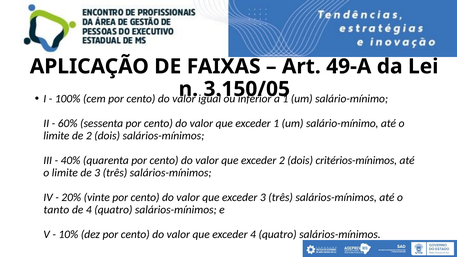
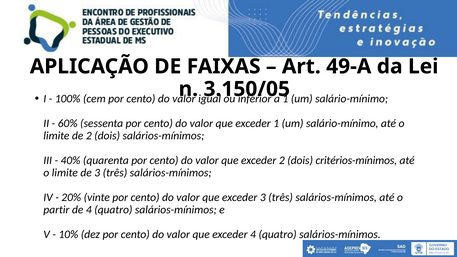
tanto: tanto -> partir (56, 210)
